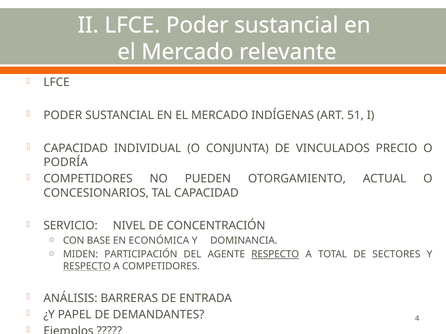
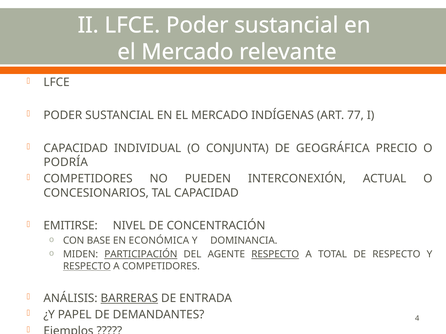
51: 51 -> 77 (356, 115)
VINCULADOS: VINCULADOS -> GEOGRÁFICA (333, 148)
OTORGAMIENTO: OTORGAMIENTO -> INTERCONEXIÓN (297, 179)
SERVICIO: SERVICIO -> EMITIRSE (71, 226)
PARTICIPACIÓN underline: none -> present (141, 255)
DE SECTORES: SECTORES -> RESPECTO (396, 255)
BARRERAS underline: none -> present (129, 299)
